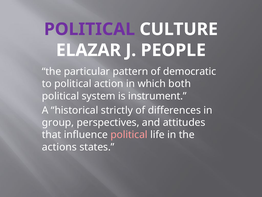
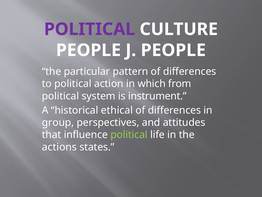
ELAZAR: ELAZAR -> PEOPLE (88, 50)
pattern of democratic: democratic -> differences (190, 71)
both: both -> from (180, 84)
strictly: strictly -> ethical (117, 110)
political colour: pink -> light green (129, 134)
